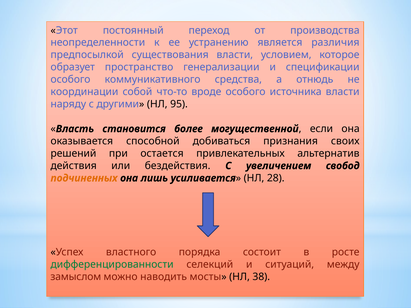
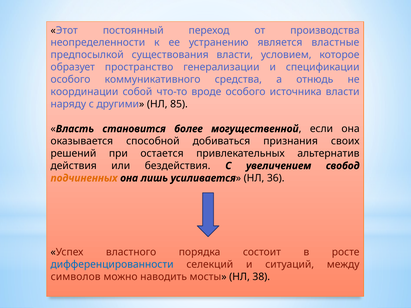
различия: различия -> властные (335, 43)
95: 95 -> 85 (179, 104)
28: 28 -> 36 (276, 178)
дифференцированности colour: green -> blue (112, 265)
замыслом: замыслом -> символов (76, 277)
